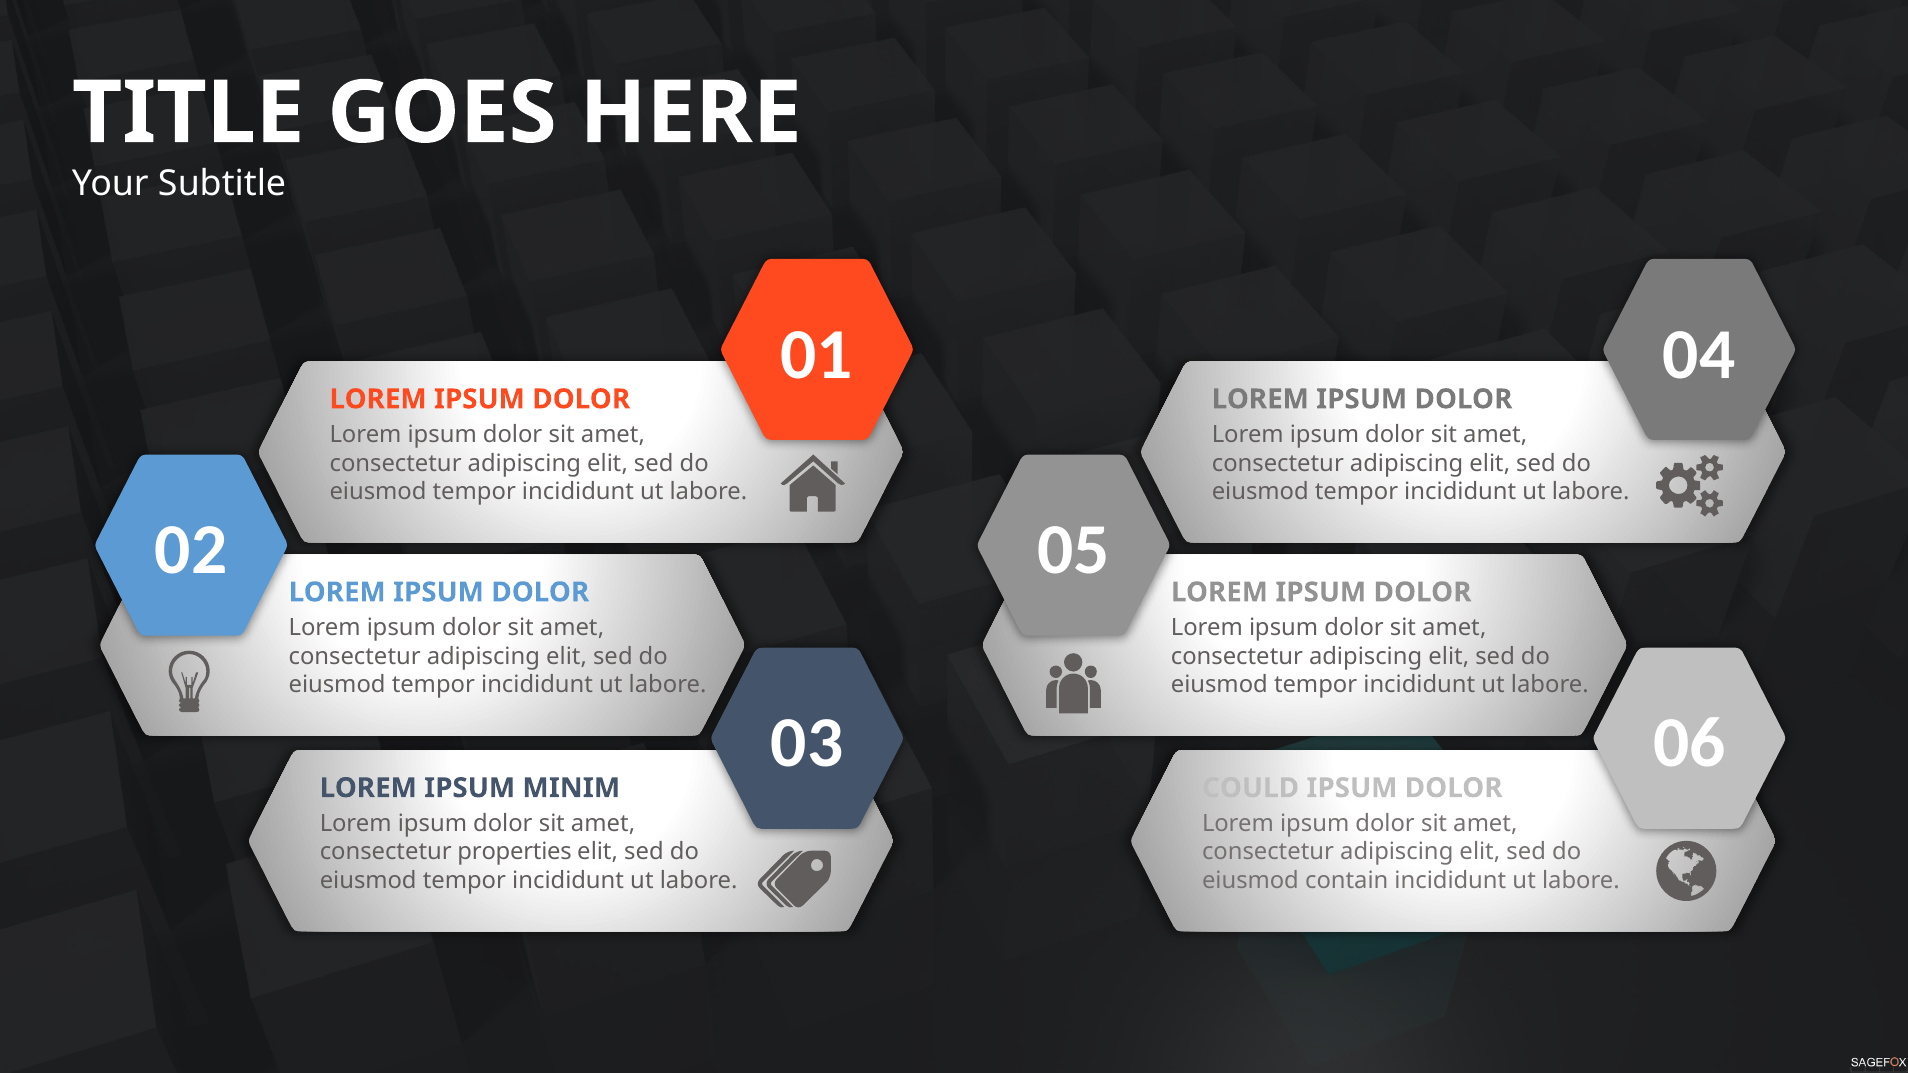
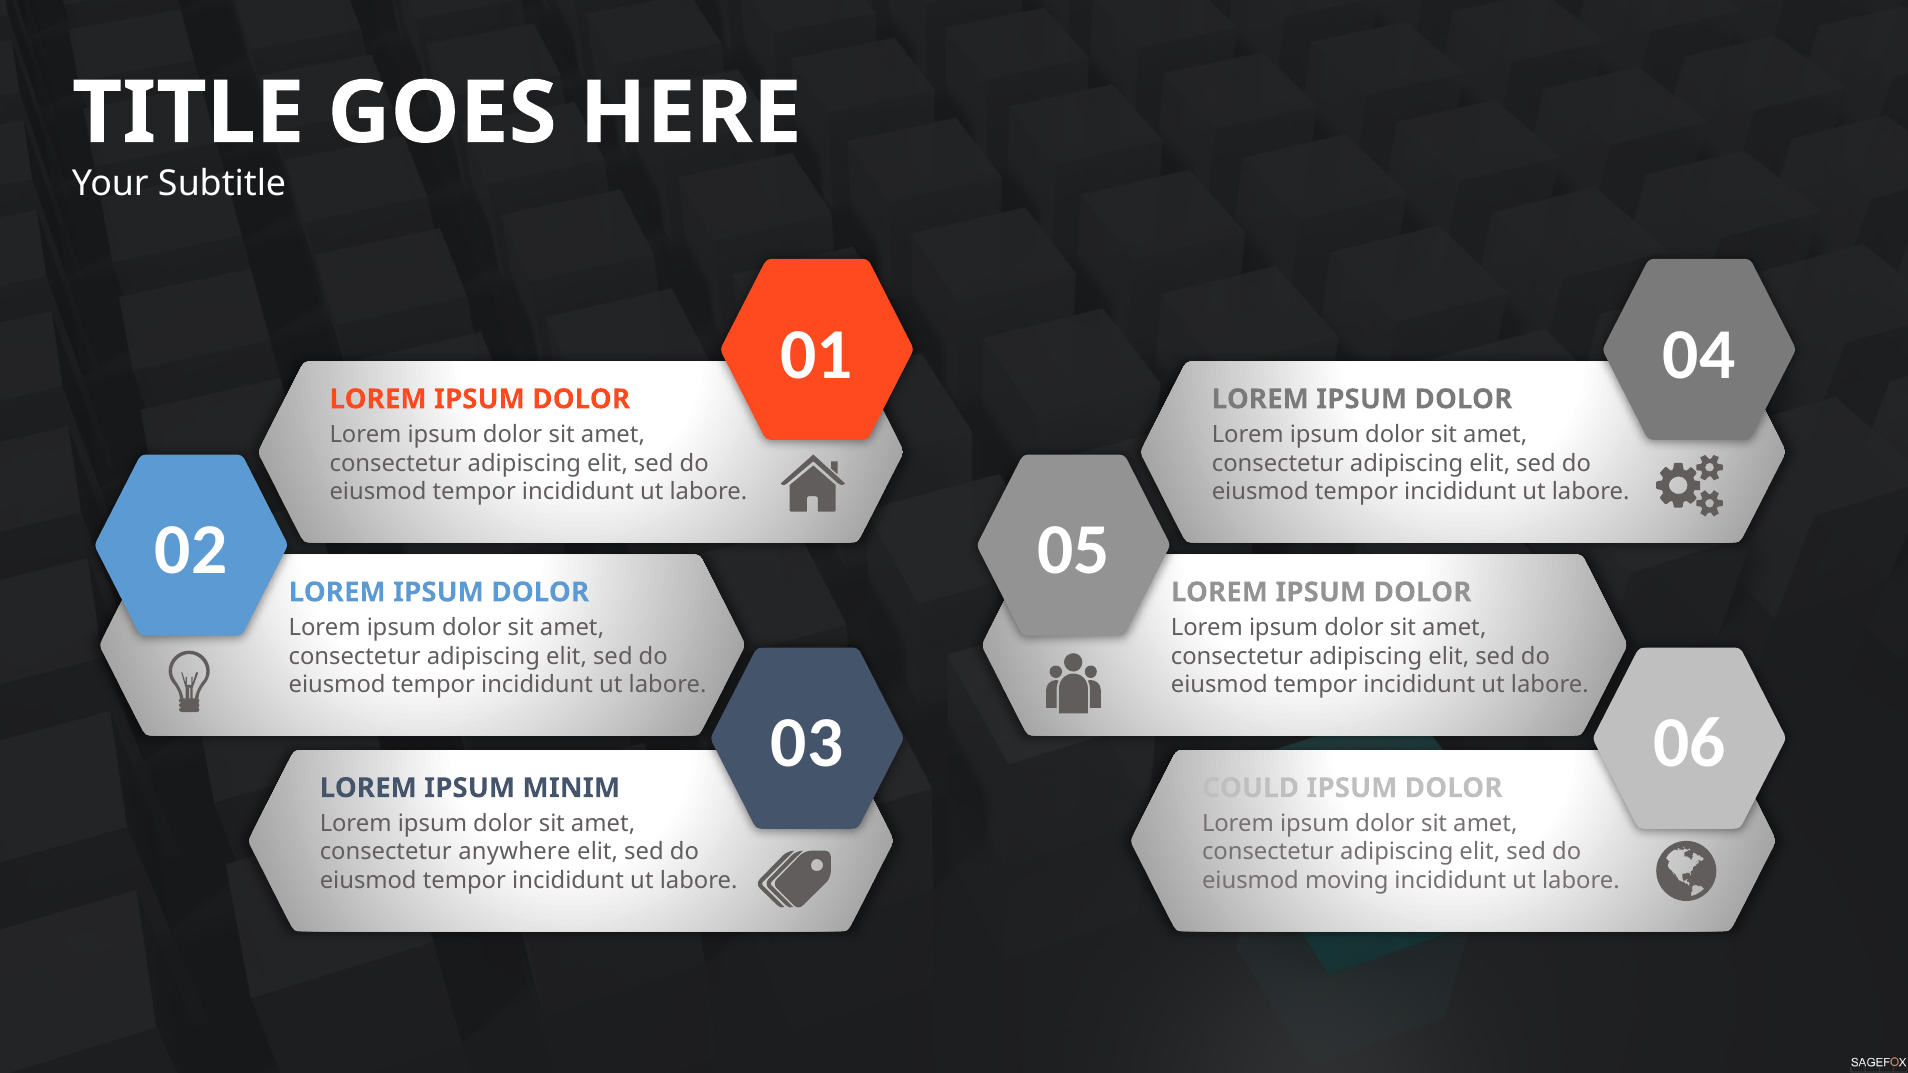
properties: properties -> anywhere (514, 852)
contain: contain -> moving (1347, 881)
